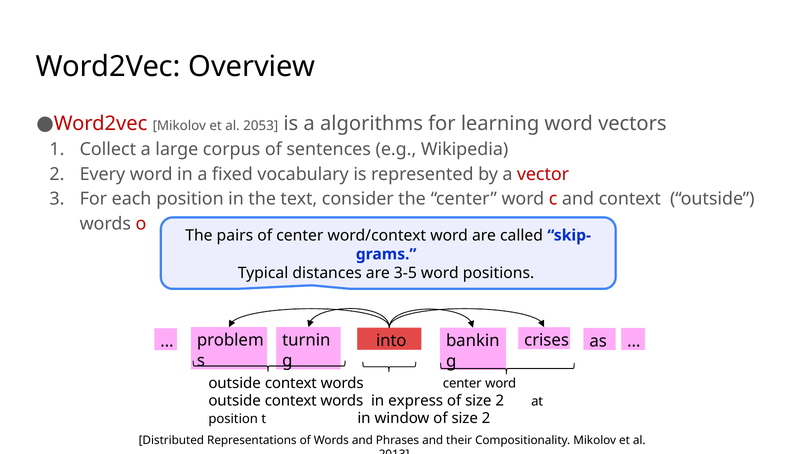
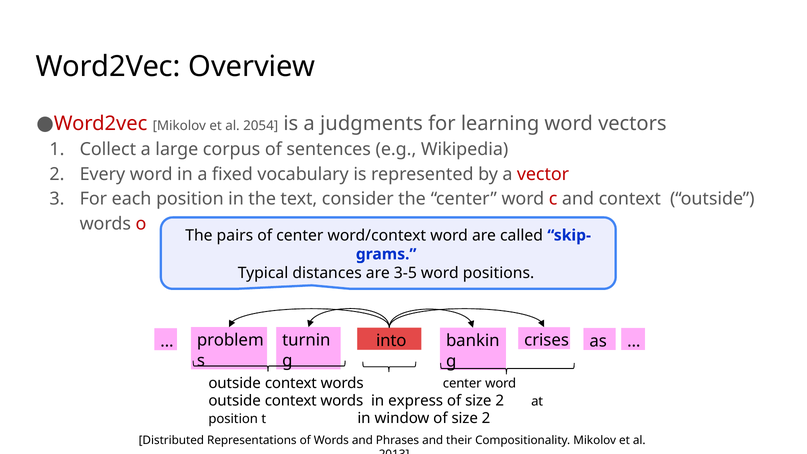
2053: 2053 -> 2054 (261, 126)
algorithms: algorithms -> judgments (371, 124)
